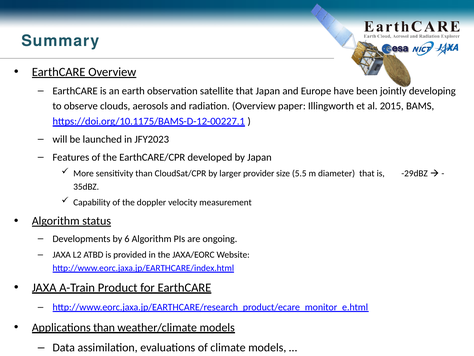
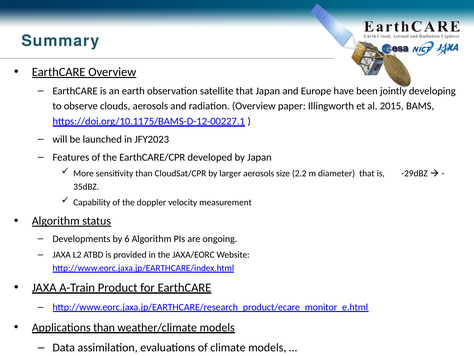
larger provider: provider -> aerosols (259, 173)
5.5: 5.5 -> 2.2 (299, 173)
